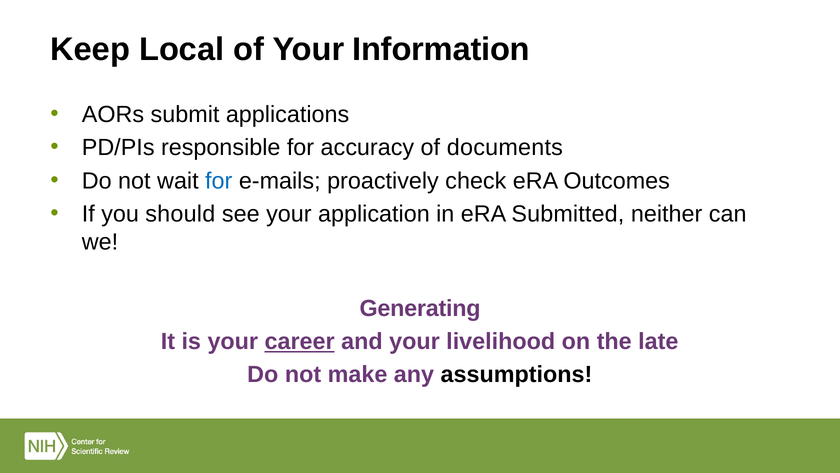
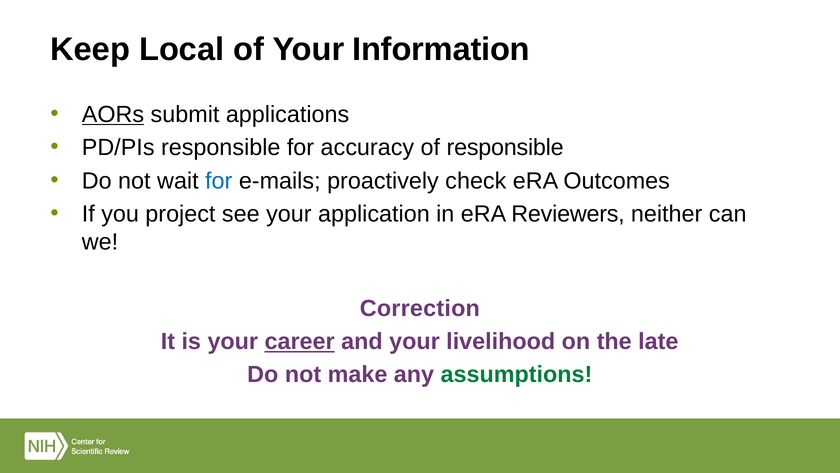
AORs underline: none -> present (113, 114)
of documents: documents -> responsible (505, 147)
should: should -> project (180, 214)
Submitted: Submitted -> Reviewers (568, 214)
Generating: Generating -> Correction (420, 308)
assumptions colour: black -> green (516, 374)
